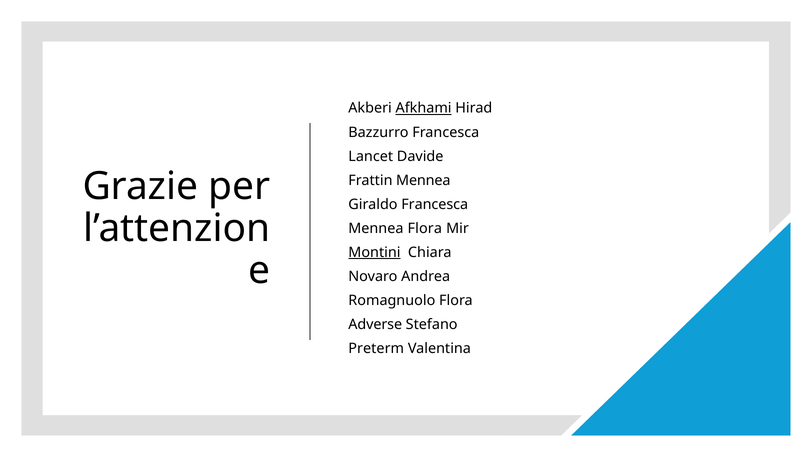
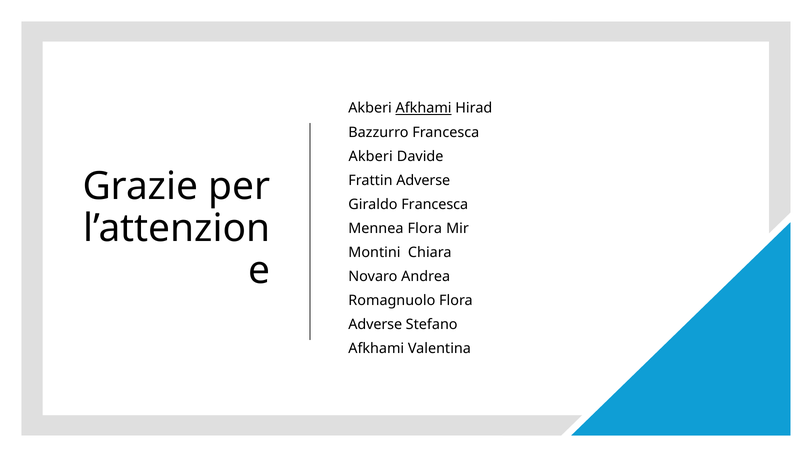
Lancet: Lancet -> Akberi (371, 156)
Frattin Mennea: Mennea -> Adverse (423, 180)
Montini underline: present -> none (374, 252)
Preterm: Preterm -> Afkhami (376, 348)
